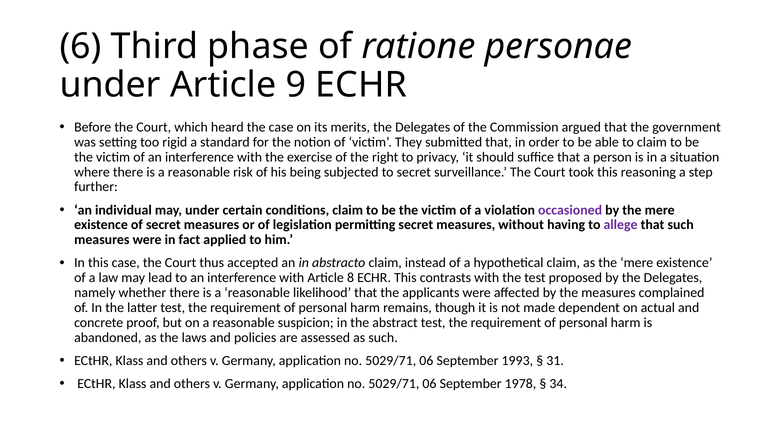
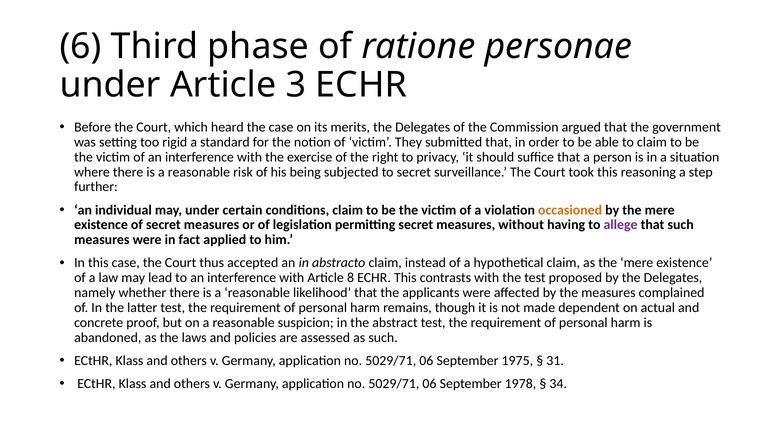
9: 9 -> 3 (296, 85)
occasioned colour: purple -> orange (570, 210)
1993: 1993 -> 1975 (517, 361)
